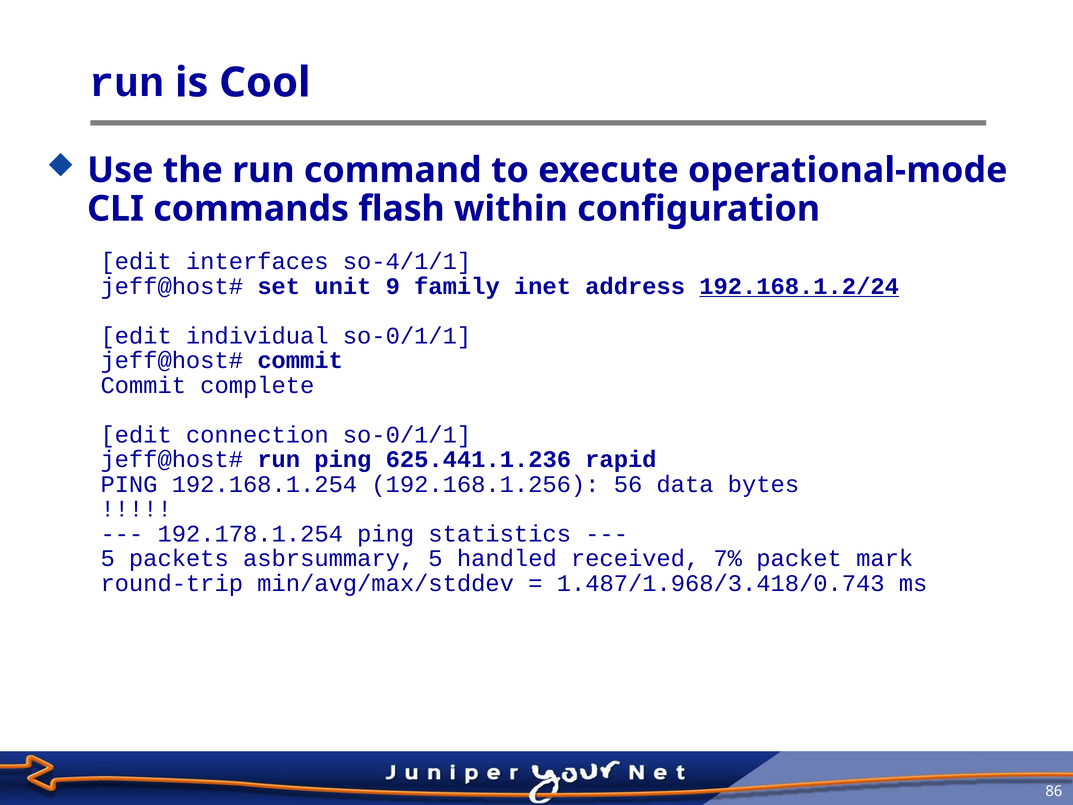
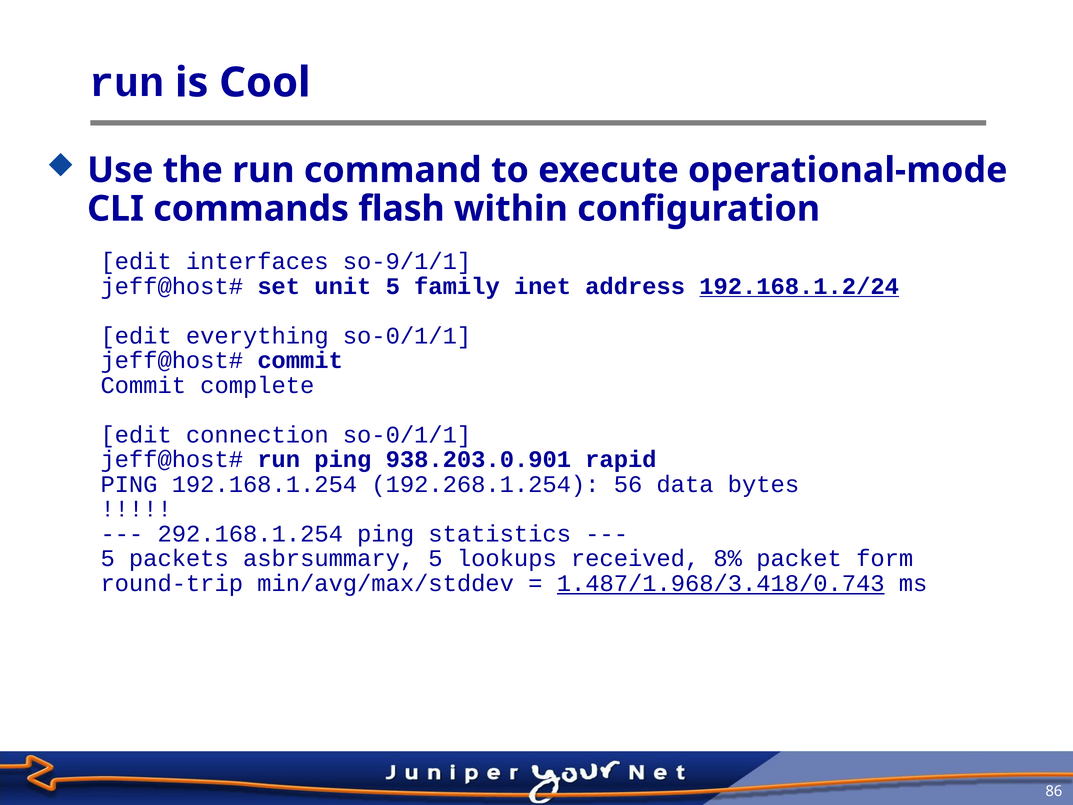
so-4/1/1: so-4/1/1 -> so-9/1/1 (407, 261)
unit 9: 9 -> 5 (393, 286)
individual: individual -> everything (257, 336)
625.441.1.236: 625.441.1.236 -> 938.203.0.901 (478, 459)
192.168.1.256: 192.168.1.256 -> 192.268.1.254 (485, 484)
192.178.1.254: 192.178.1.254 -> 292.168.1.254 (250, 534)
handled: handled -> lookups (507, 558)
7%: 7% -> 8% (728, 558)
mark: mark -> form (885, 558)
1.487/1.968/3.418/0.743 underline: none -> present (721, 583)
